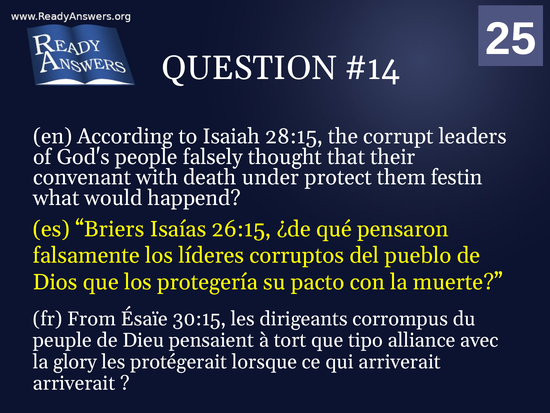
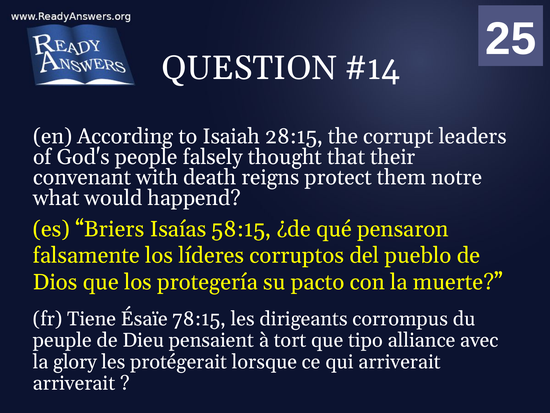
under: under -> reigns (271, 177)
festin: festin -> notre (457, 177)
26:15: 26:15 -> 58:15 (241, 229)
From: From -> Tiene (92, 318)
30:15: 30:15 -> 78:15 (199, 318)
